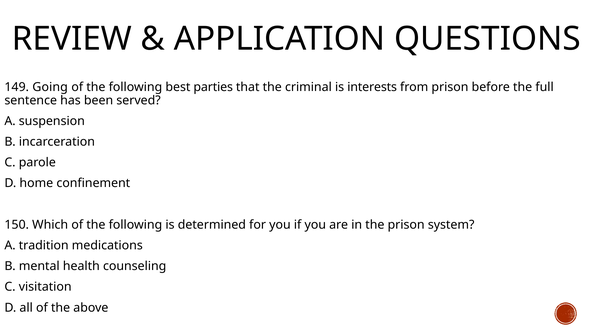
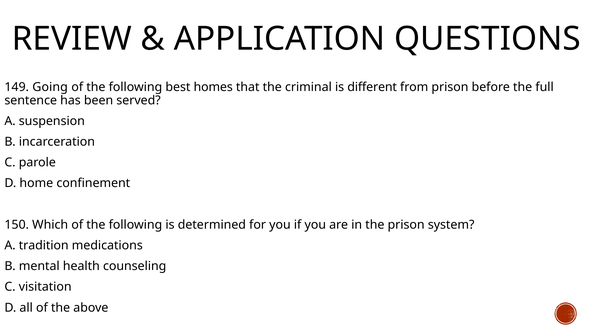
parties: parties -> homes (213, 87)
interests: interests -> different (372, 87)
